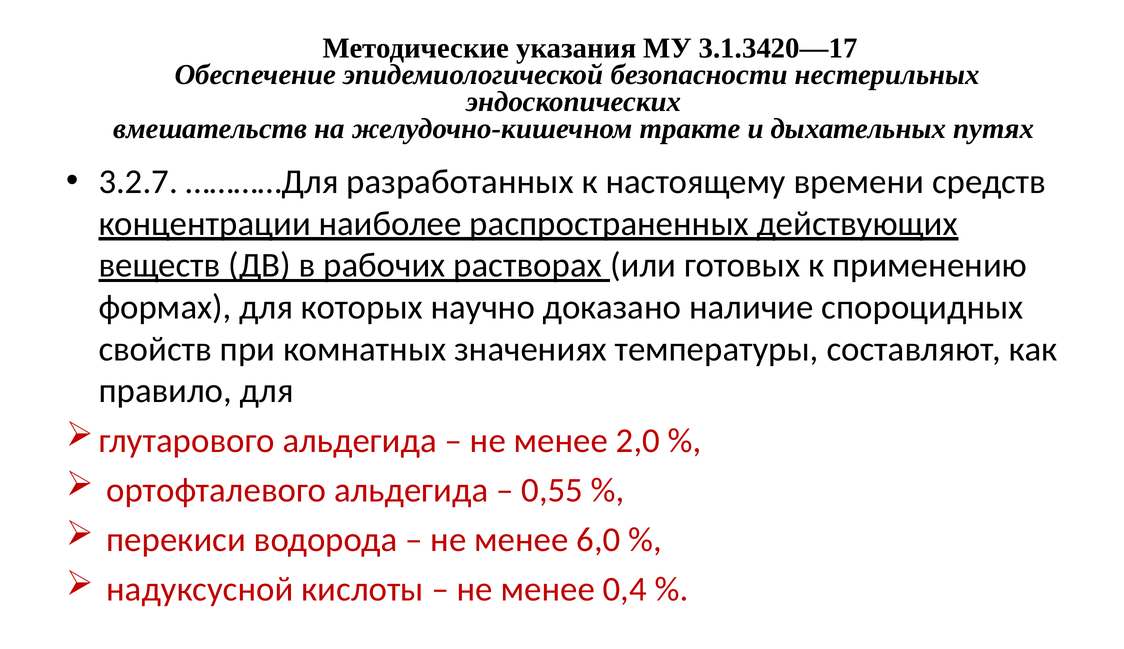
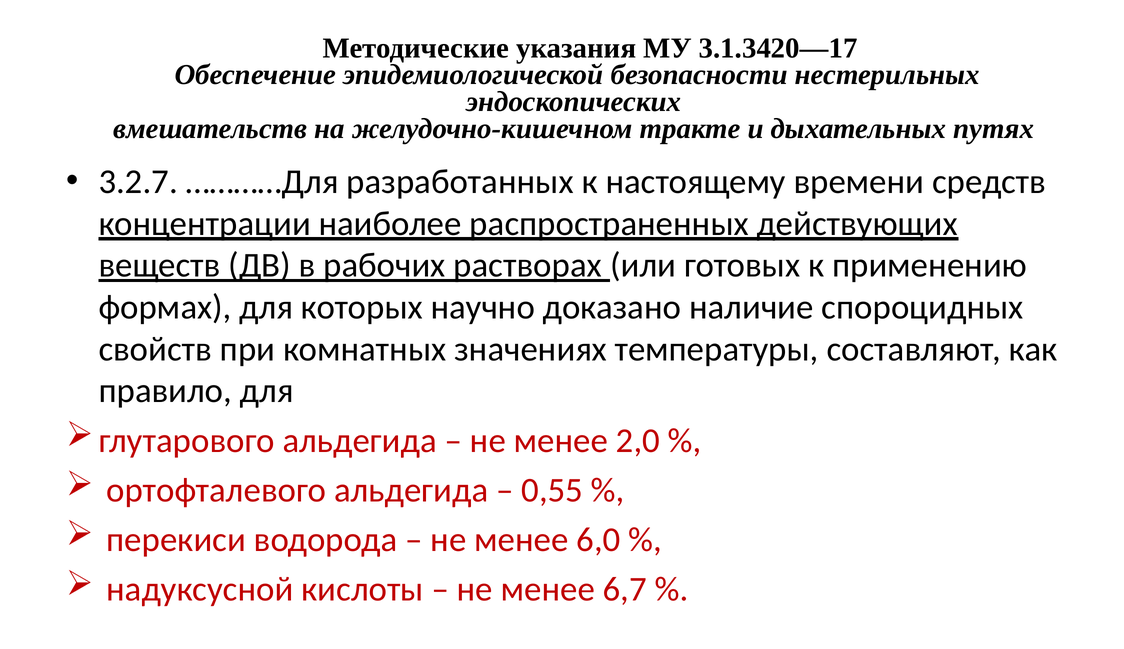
0,4: 0,4 -> 6,7 (625, 589)
